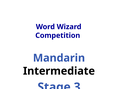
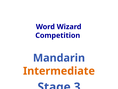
Intermediate colour: black -> orange (59, 71)
